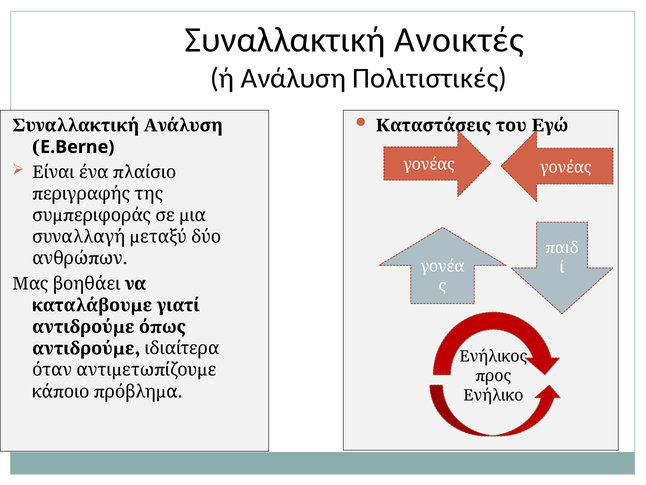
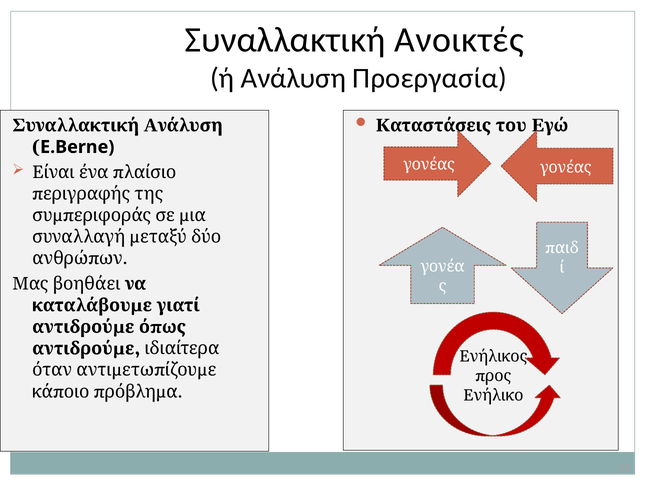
Πολιτιστικές: Πολιτιστικές -> Προεργασία (430, 78)
